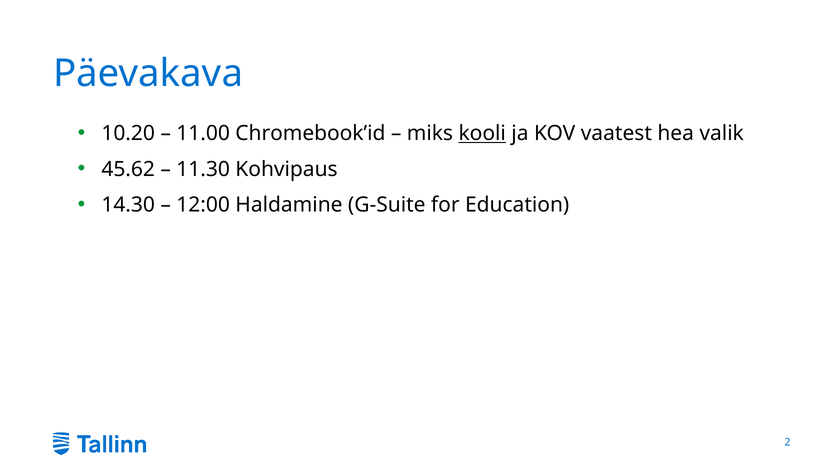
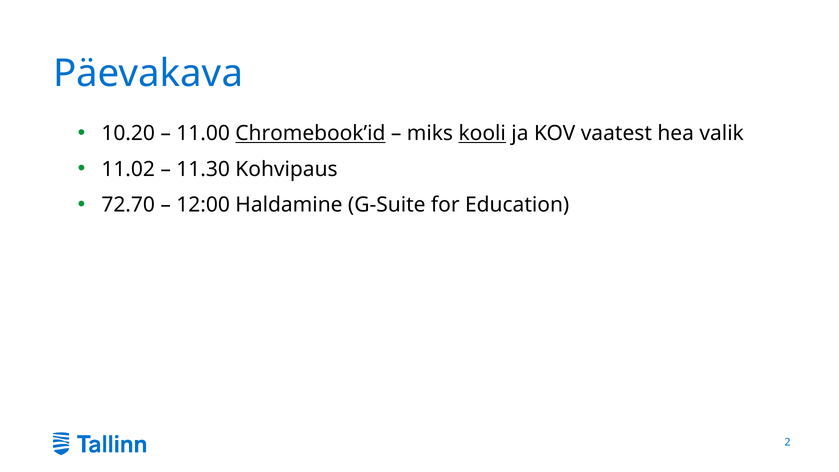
Chromebook’id underline: none -> present (310, 134)
45.62: 45.62 -> 11.02 (128, 169)
14.30: 14.30 -> 72.70 (128, 205)
